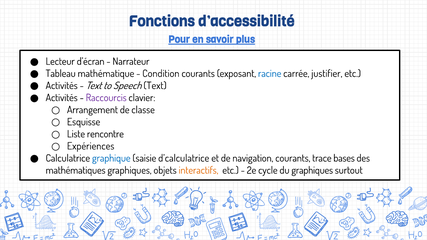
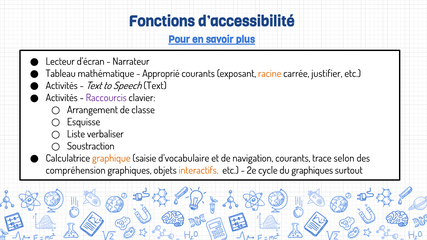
Condition: Condition -> Approprié (161, 74)
racine colour: blue -> orange (270, 74)
rencontre: rencontre -> verbaliser (105, 134)
Expériences: Expériences -> Soustraction (91, 146)
graphique colour: blue -> orange (111, 158)
d’calculatrice: d’calculatrice -> d’vocabulaire (184, 158)
bases: bases -> selon (344, 158)
mathématiques: mathématiques -> compréhension (76, 170)
